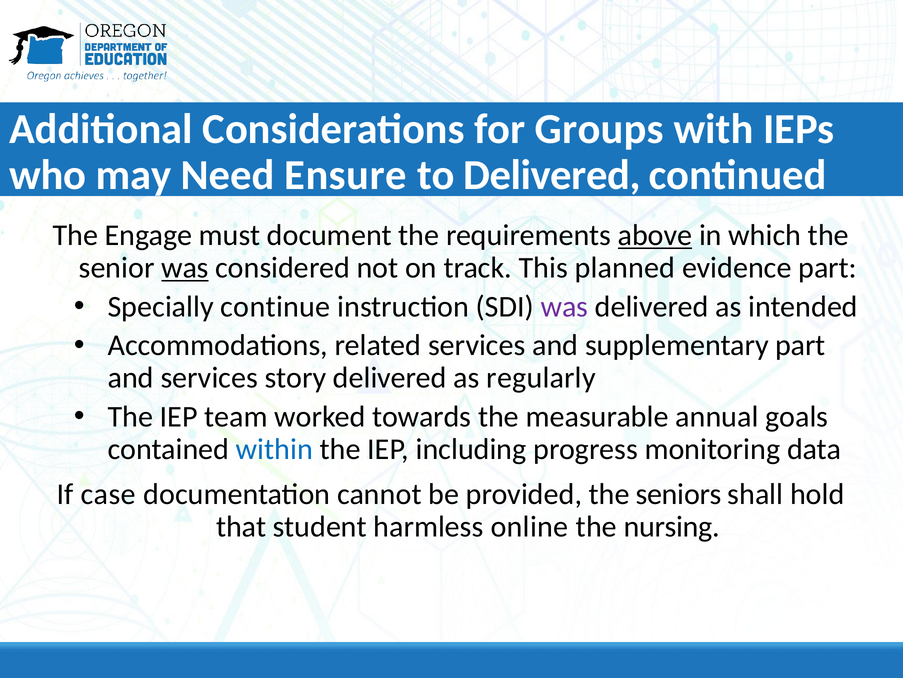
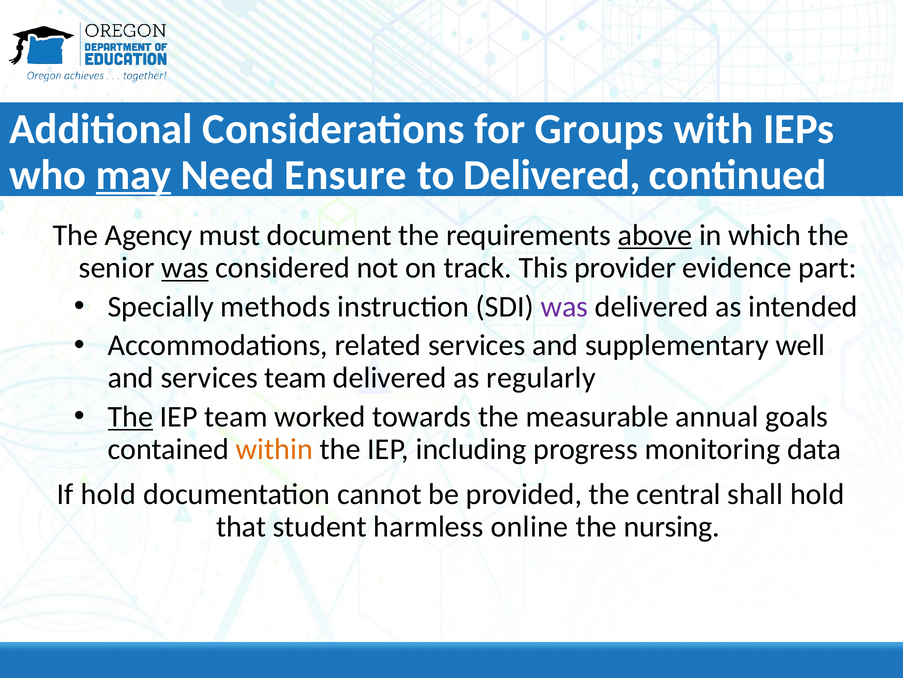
may underline: none -> present (134, 175)
Engage: Engage -> Agency (149, 235)
planned: planned -> provider (625, 268)
continue: continue -> methods (275, 306)
supplementary part: part -> well (800, 345)
services story: story -> team (296, 378)
The underline: none -> present (130, 416)
within colour: blue -> orange (274, 449)
If case: case -> hold (108, 494)
seniors: seniors -> central (679, 494)
